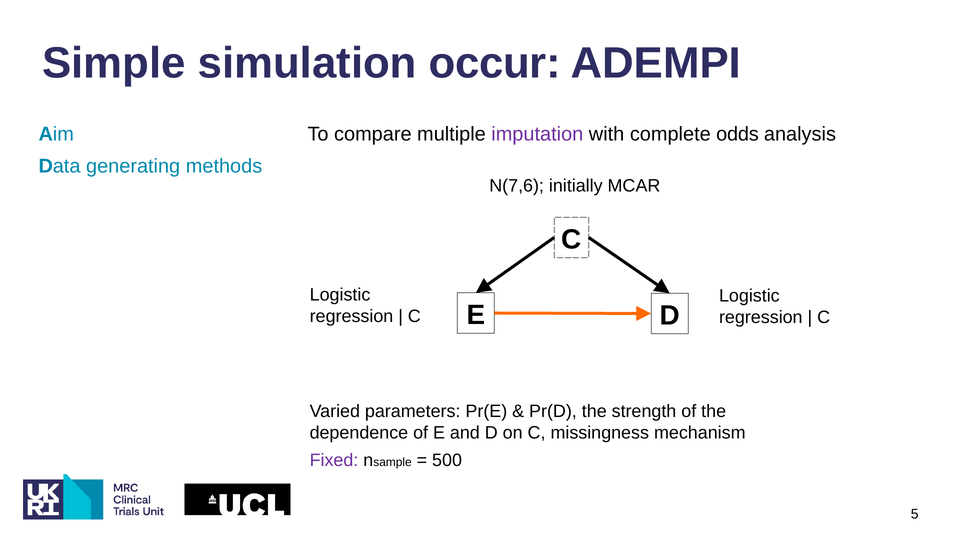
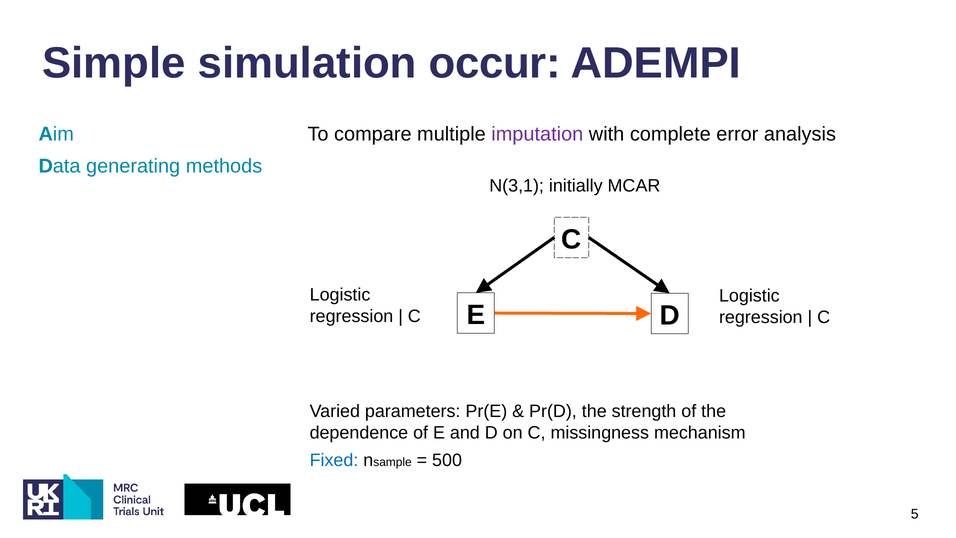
odds: odds -> error (737, 134)
N(7,6: N(7,6 -> N(3,1 (517, 186)
Fixed colour: purple -> blue (334, 460)
